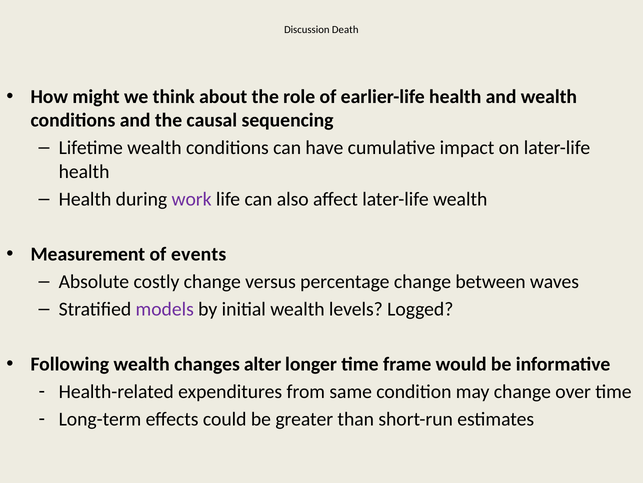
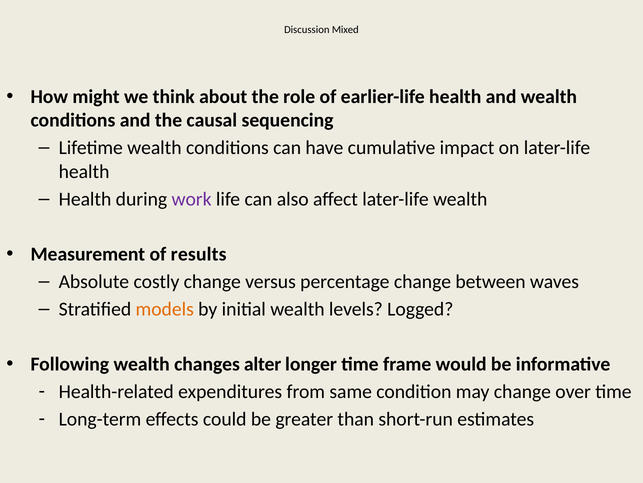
Death: Death -> Mixed (345, 30)
events: events -> results (199, 254)
models colour: purple -> orange (165, 309)
